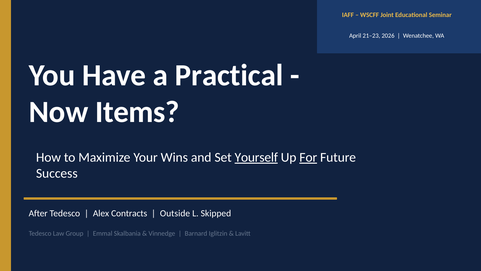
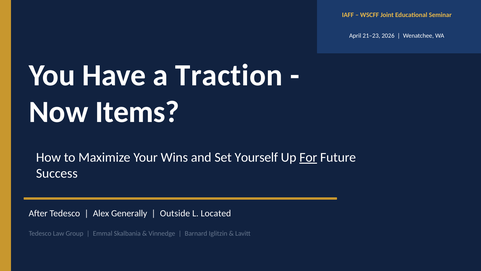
Practical: Practical -> Traction (229, 75)
Yourself underline: present -> none (256, 157)
Contracts: Contracts -> Generally (129, 213)
Skipped: Skipped -> Located (216, 213)
